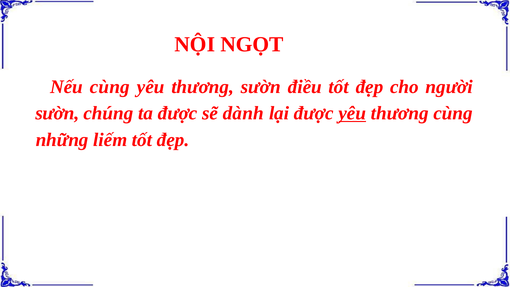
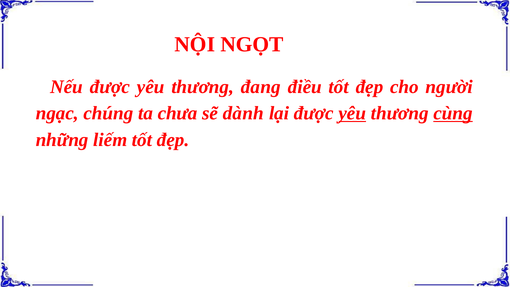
Nếu cùng: cùng -> được (110, 87)
thương sườn: sườn -> đang (261, 87)
sườn: sườn -> ngạc (57, 113)
ta được: được -> chưa (178, 113)
cùng underline: none -> present (453, 113)
